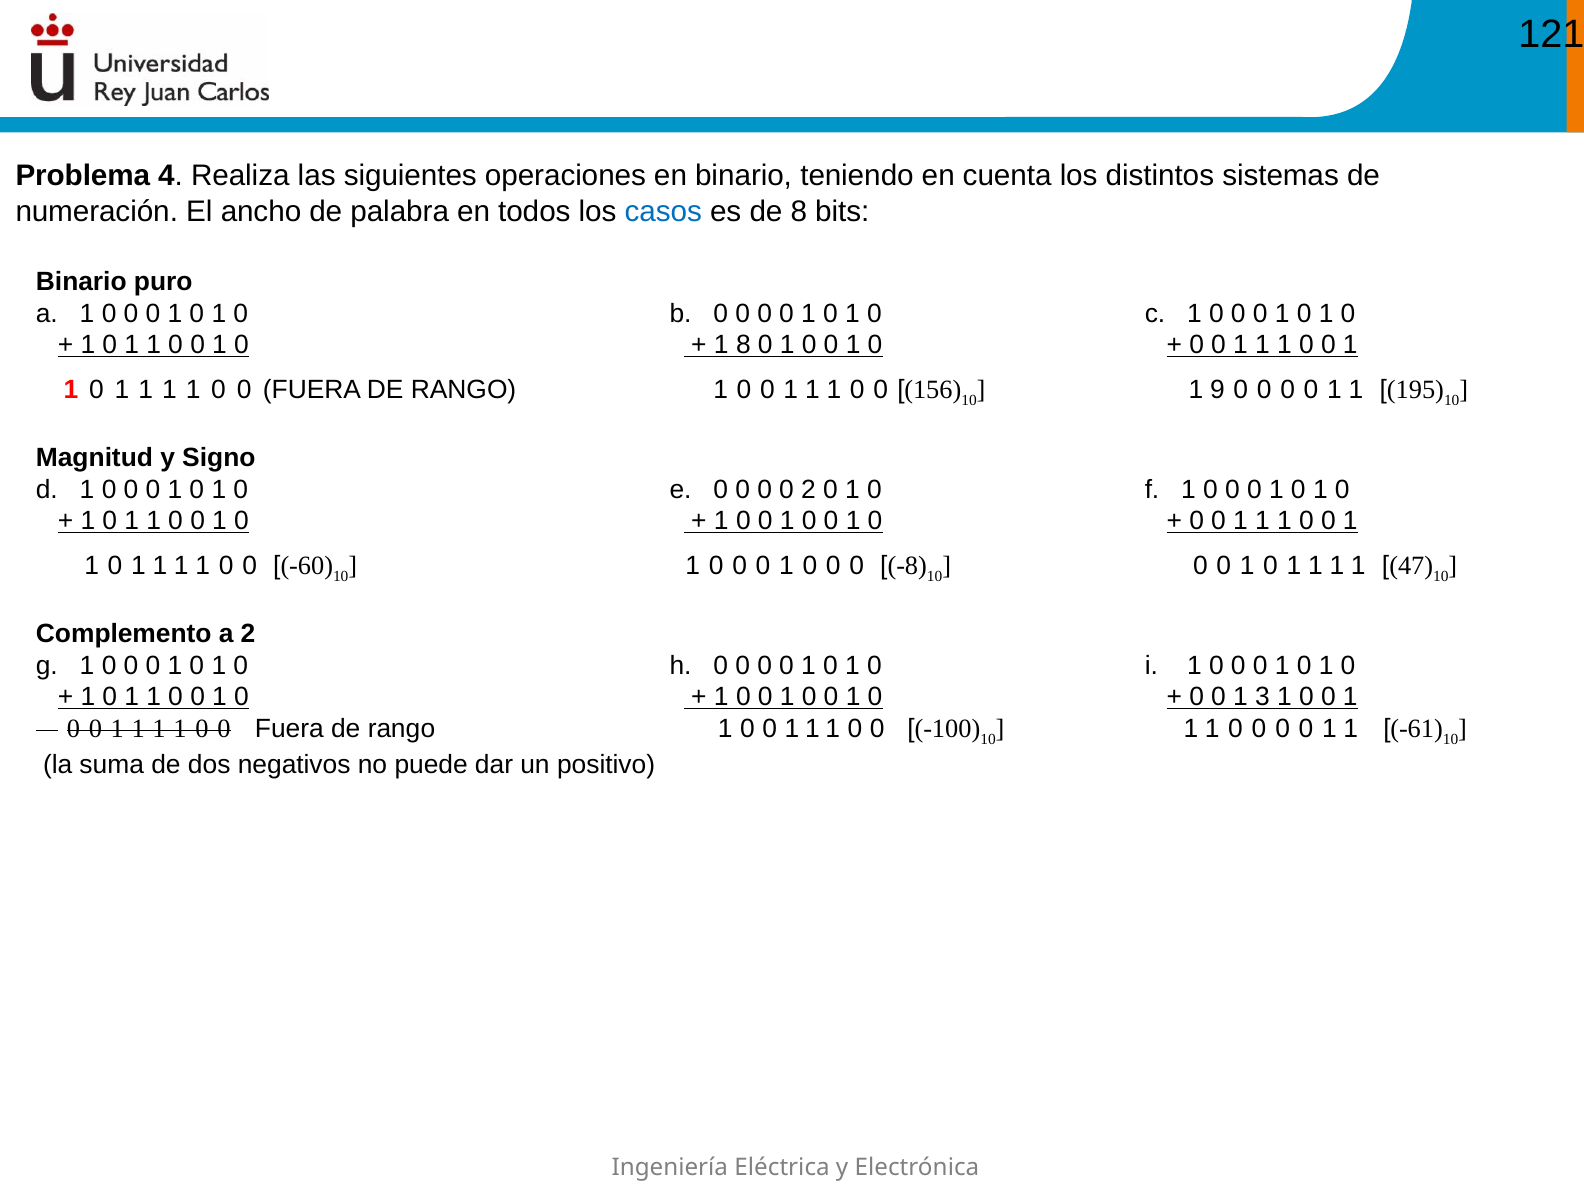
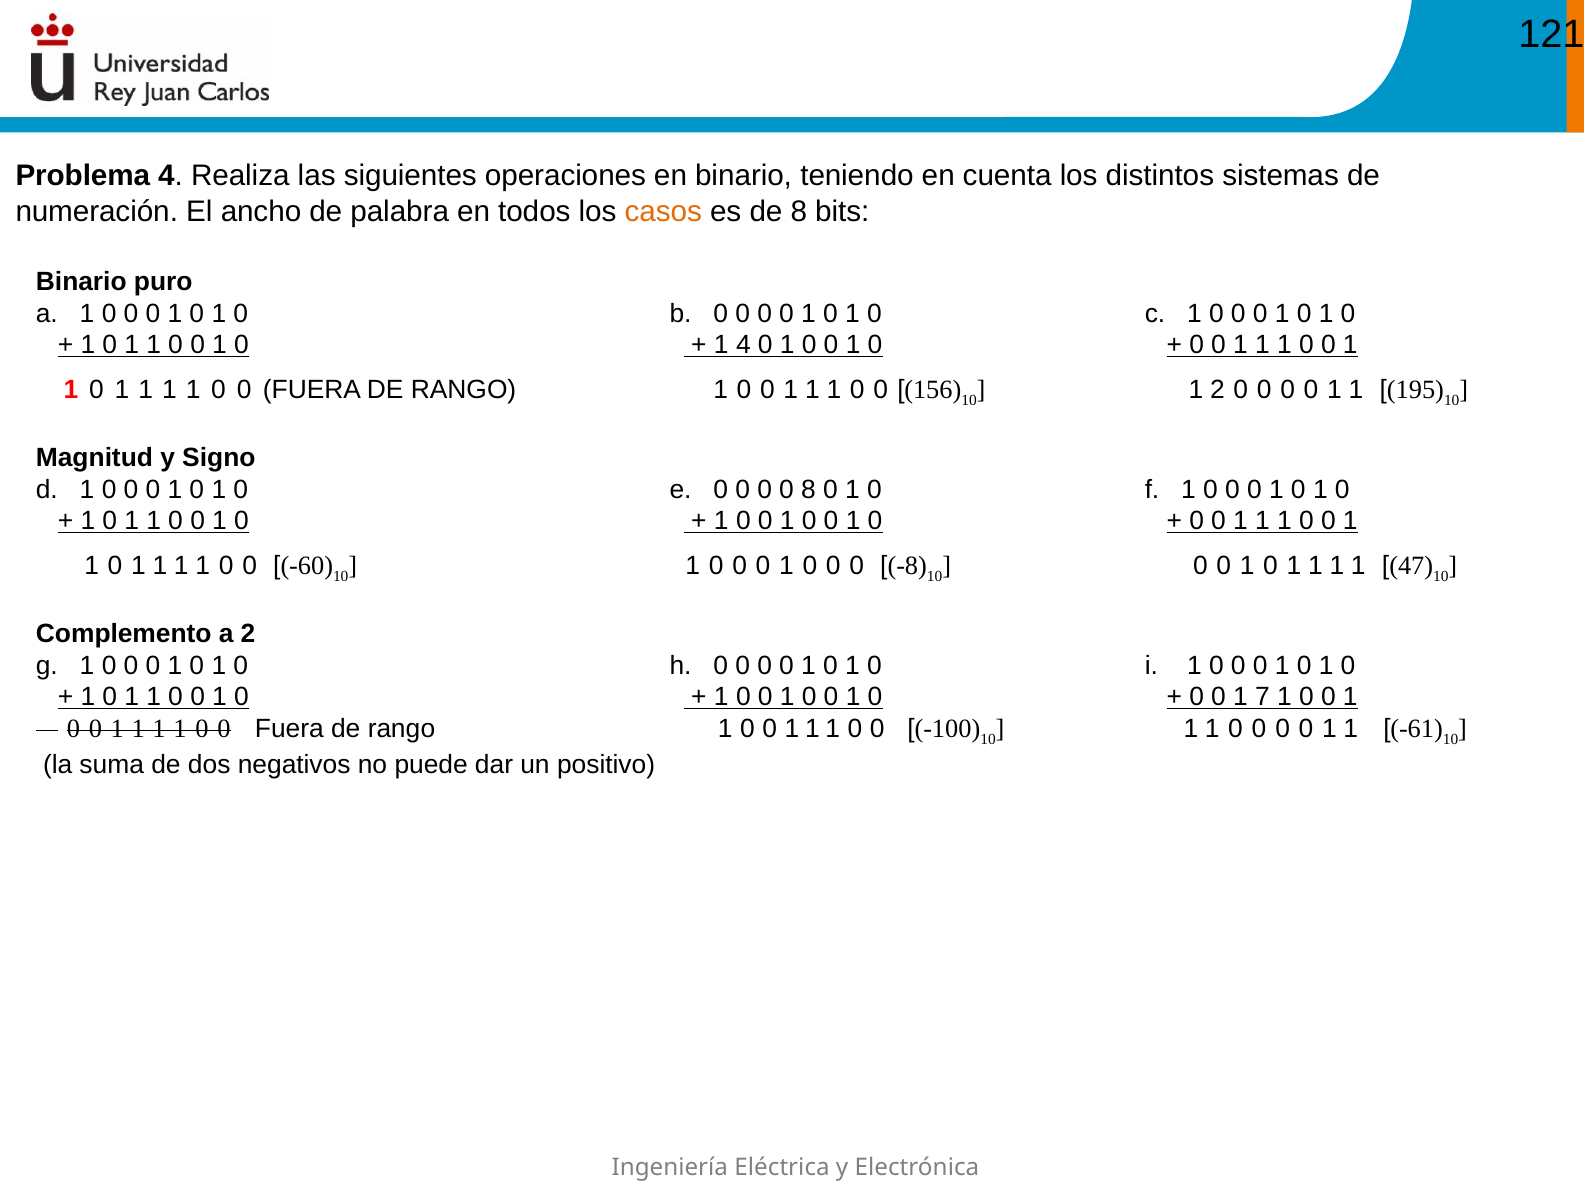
casos colour: blue -> orange (663, 212)
1 8: 8 -> 4 (743, 345)
1 9: 9 -> 2 (1217, 390)
0 2: 2 -> 8 (809, 489)
3: 3 -> 7 (1262, 697)
